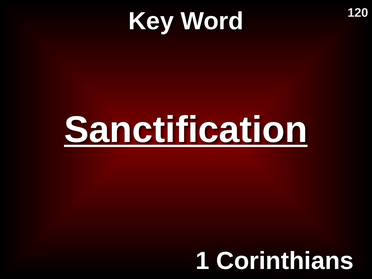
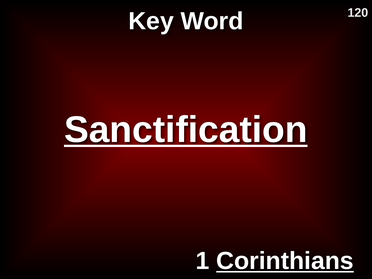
Corinthians underline: none -> present (285, 261)
